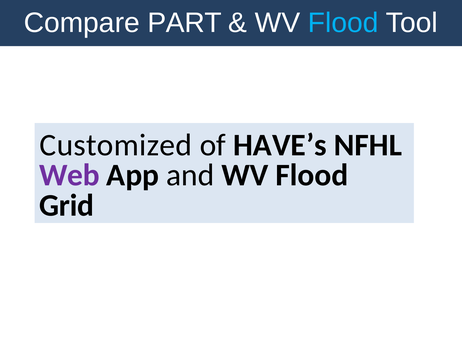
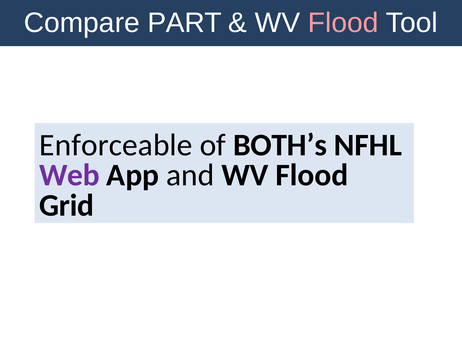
Flood colour: light blue -> pink (343, 23)
Customized: Customized -> Enforceable (116, 145)
HAVE’s: HAVE’s -> BOTH’s (280, 145)
